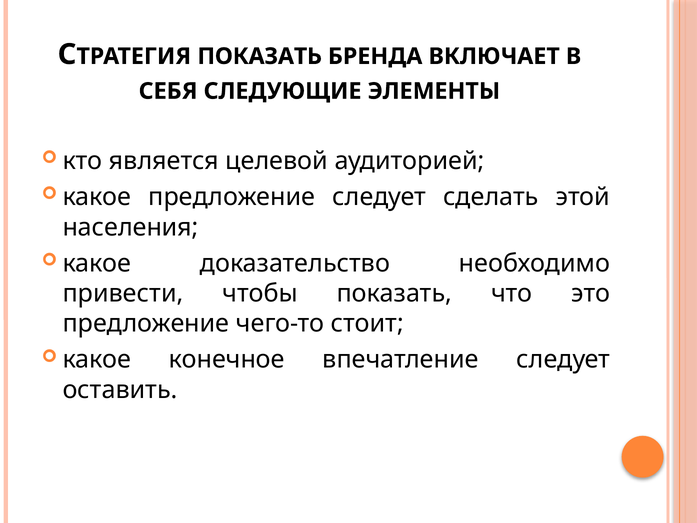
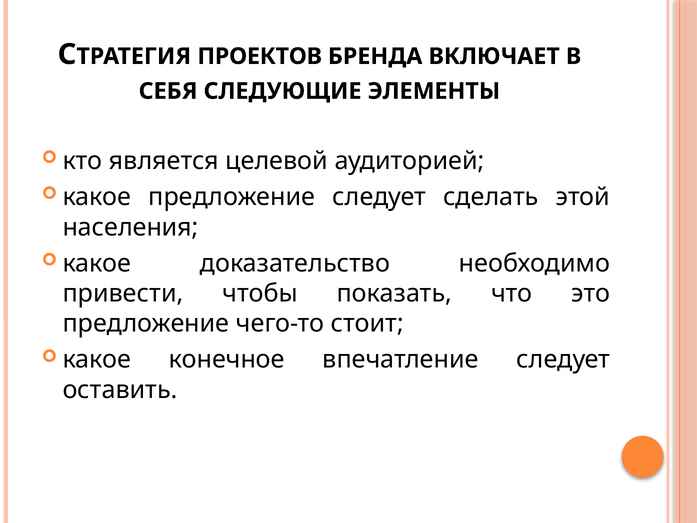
ПОКАЗАТЬ: ПОКАЗАТЬ -> ПРОЕКТОВ (260, 56)
